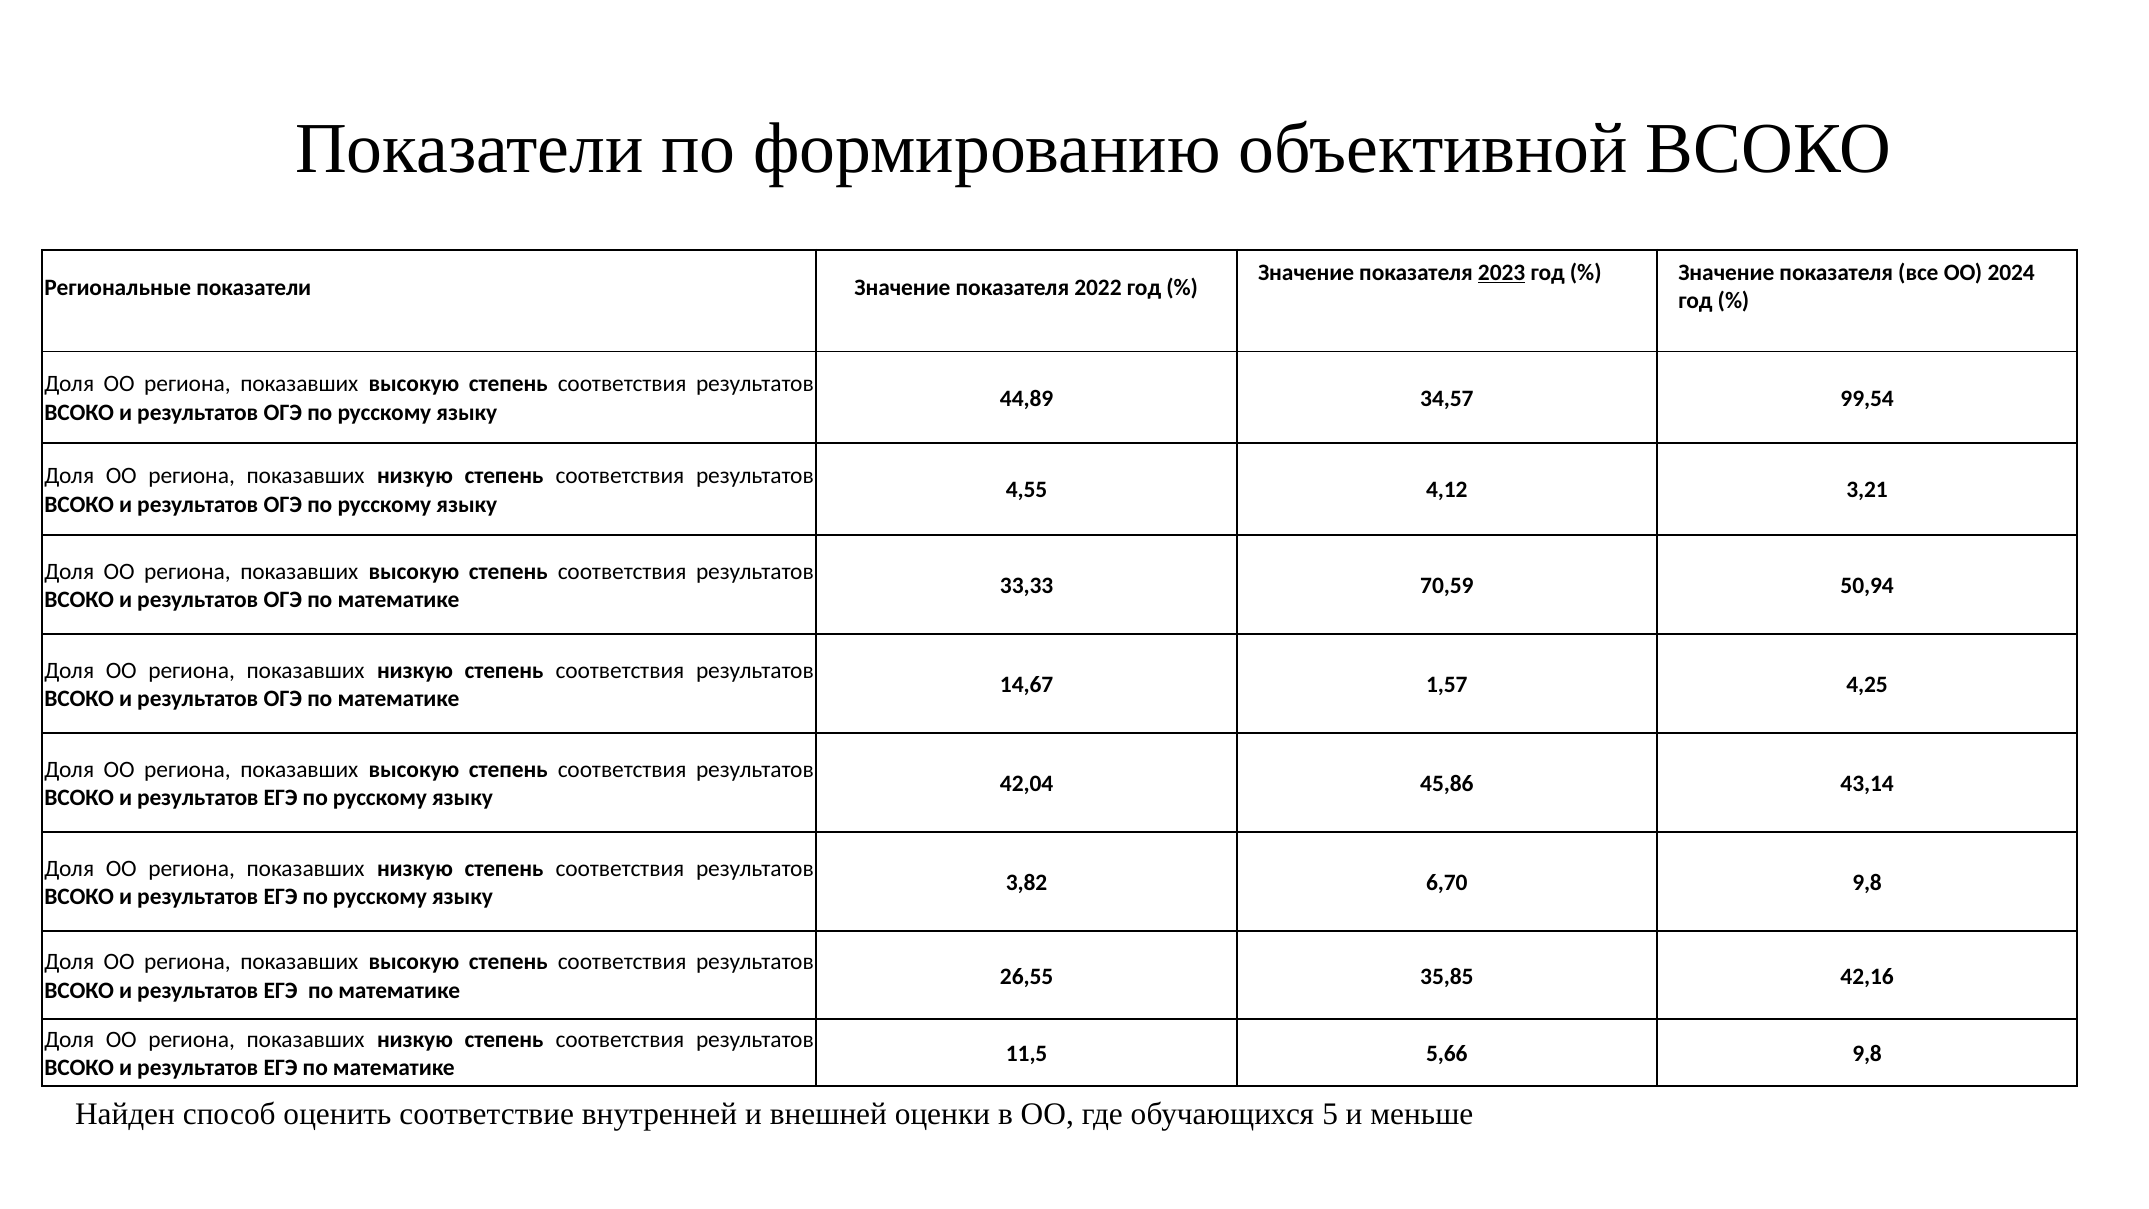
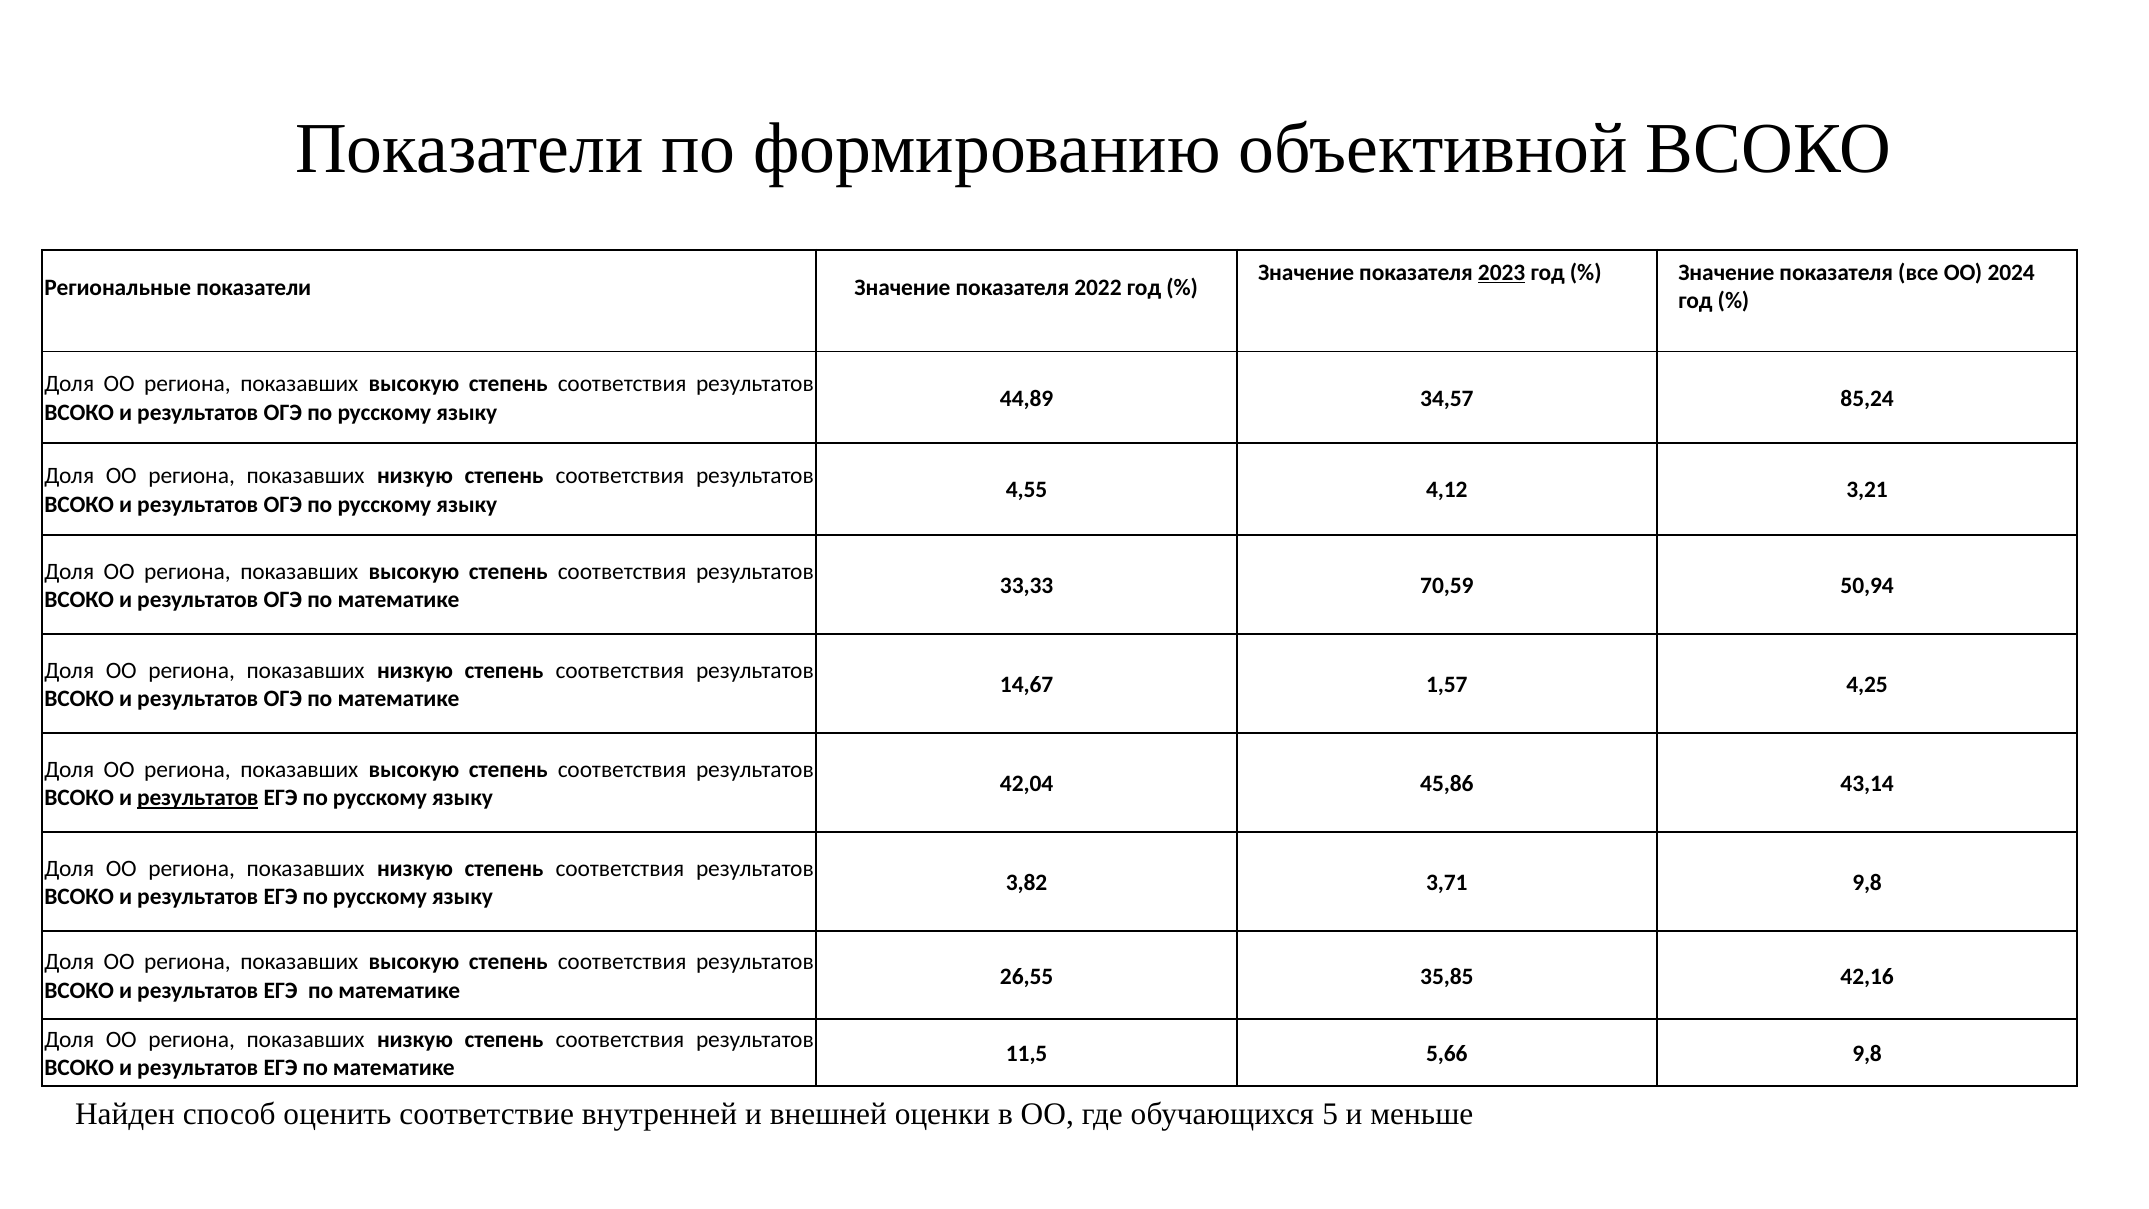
99,54: 99,54 -> 85,24 (1867, 398)
результатов underline: none -> present (198, 798)
6,70: 6,70 -> 3,71 (1447, 882)
